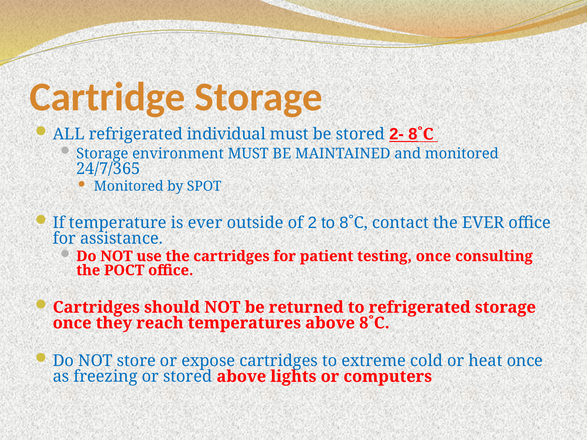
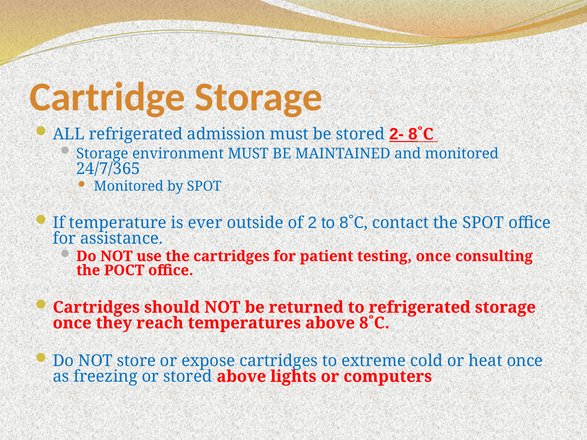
individual: individual -> admission (226, 134)
the EVER: EVER -> SPOT (483, 223)
